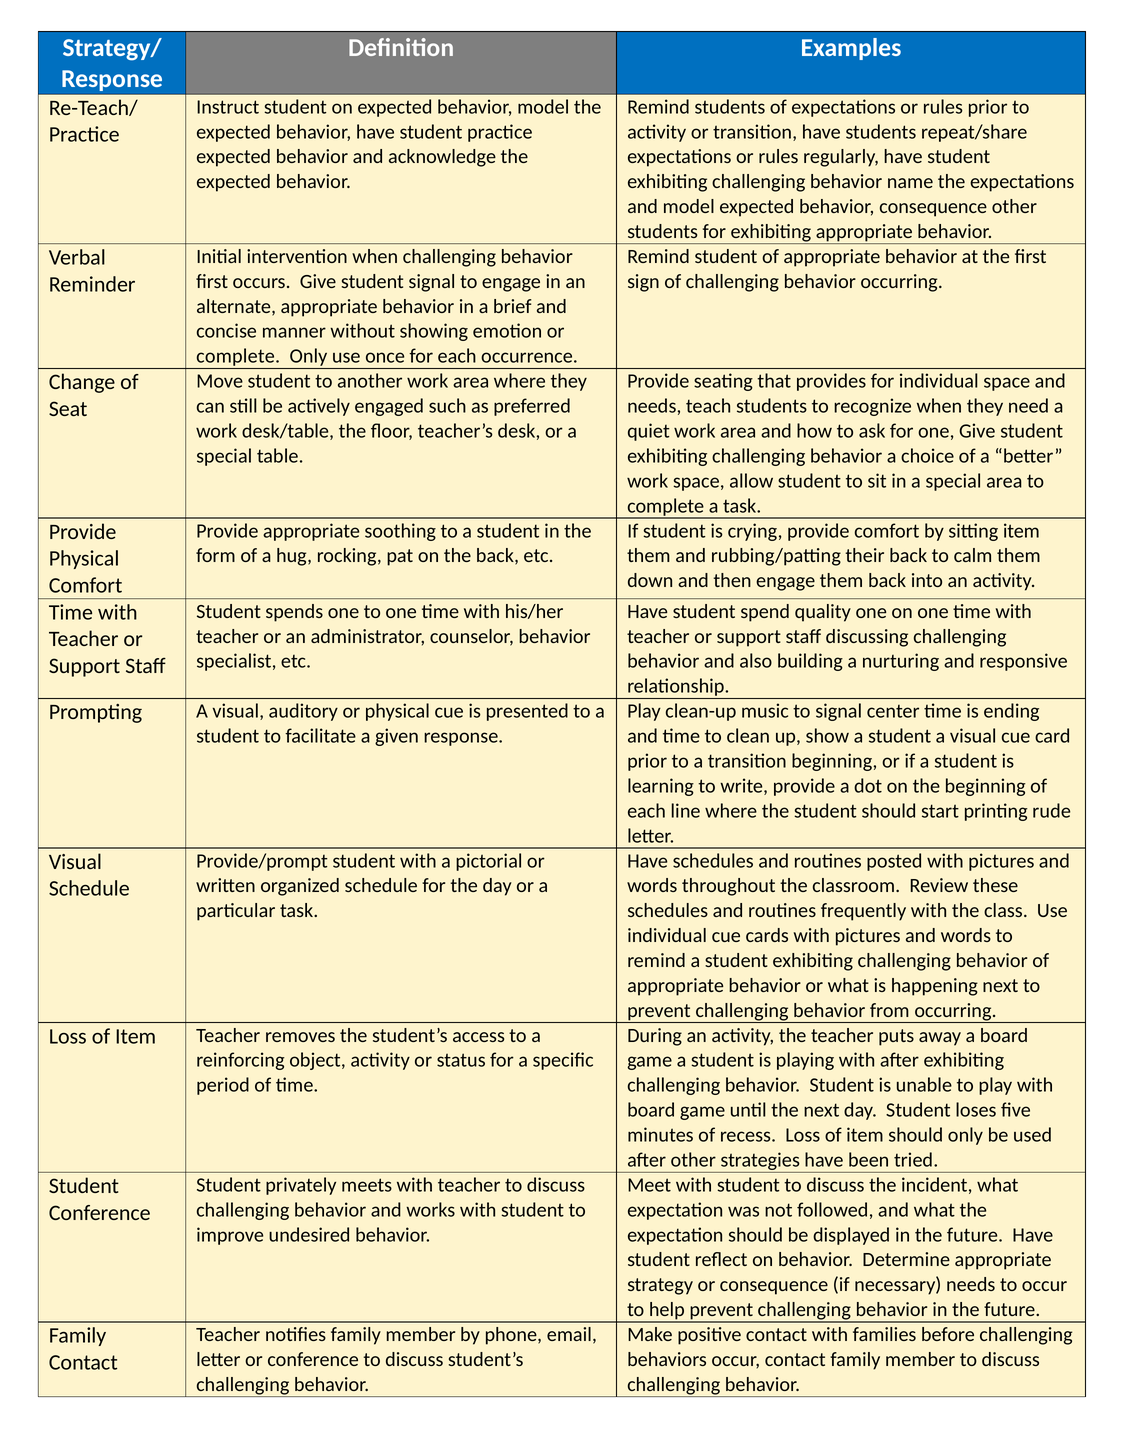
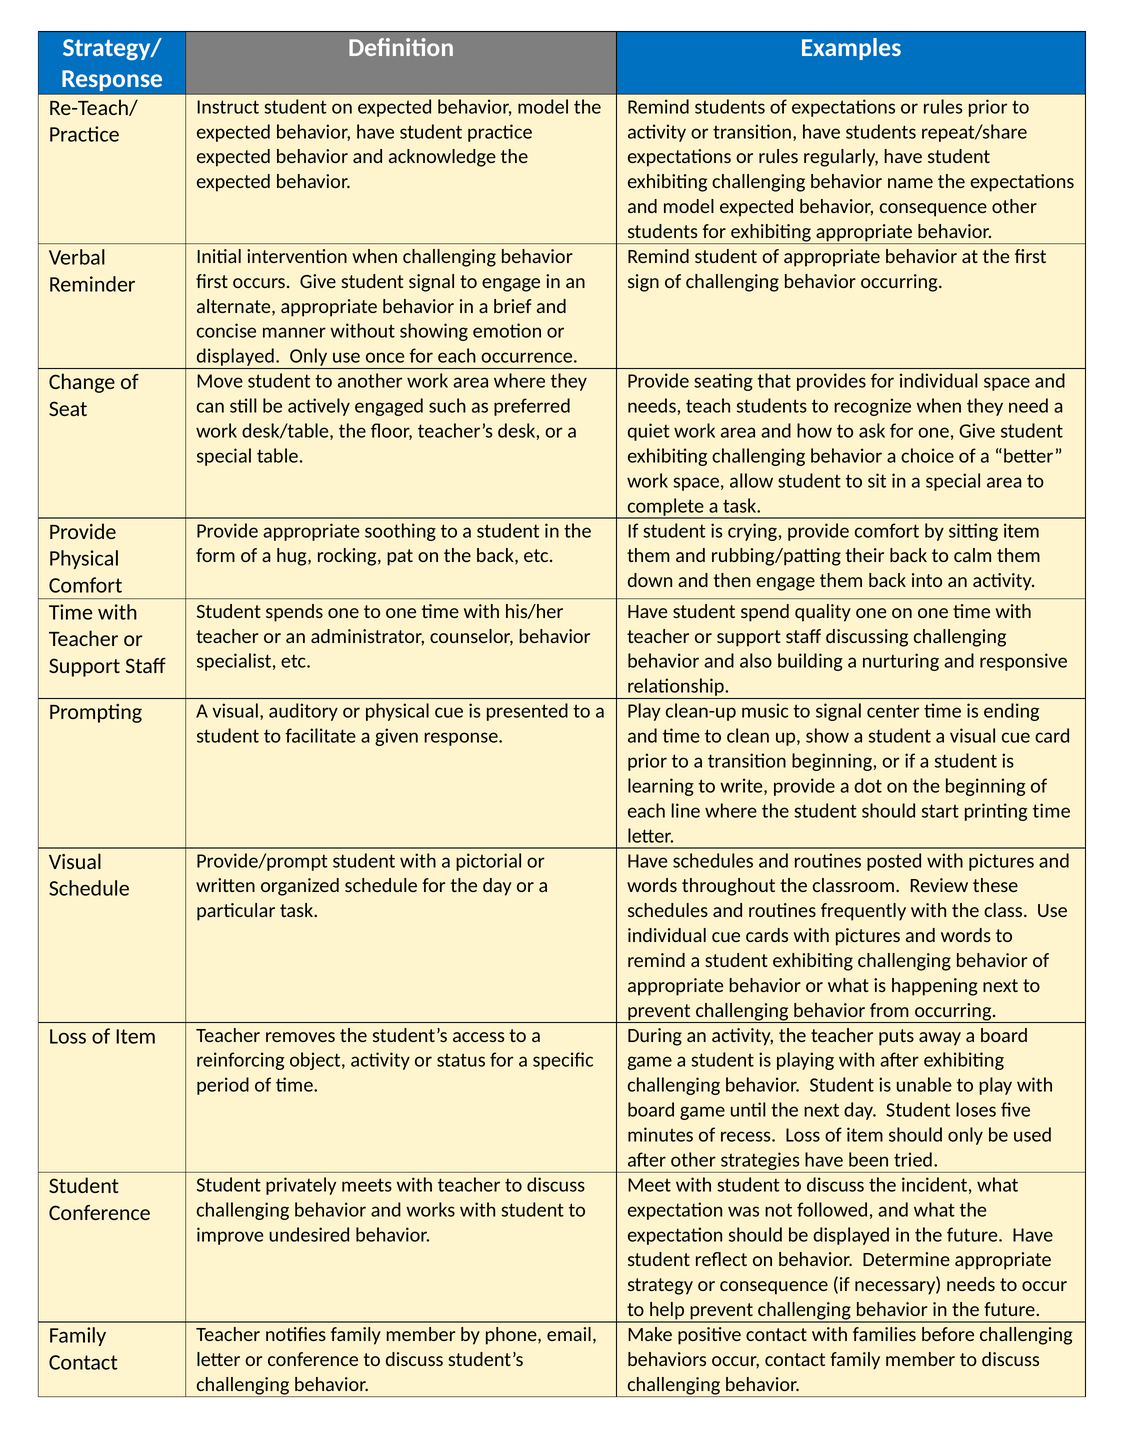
complete: complete -> displayed (238, 356)
printing rude: rude -> time (1052, 811)
